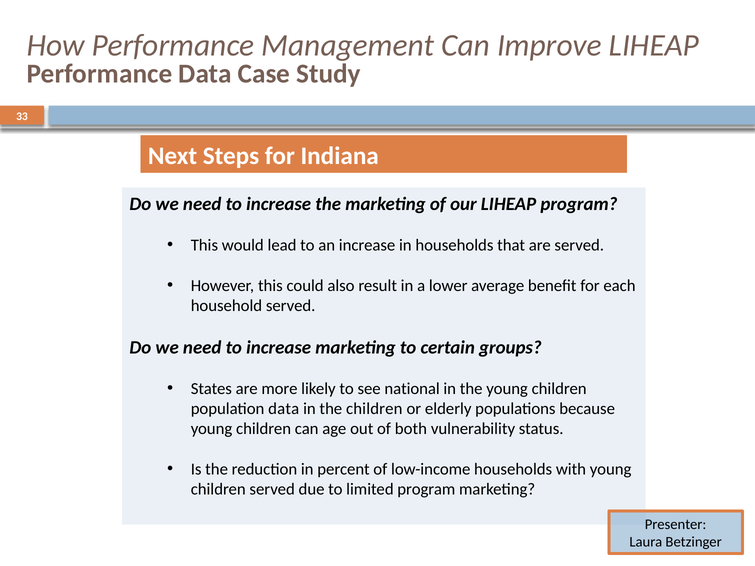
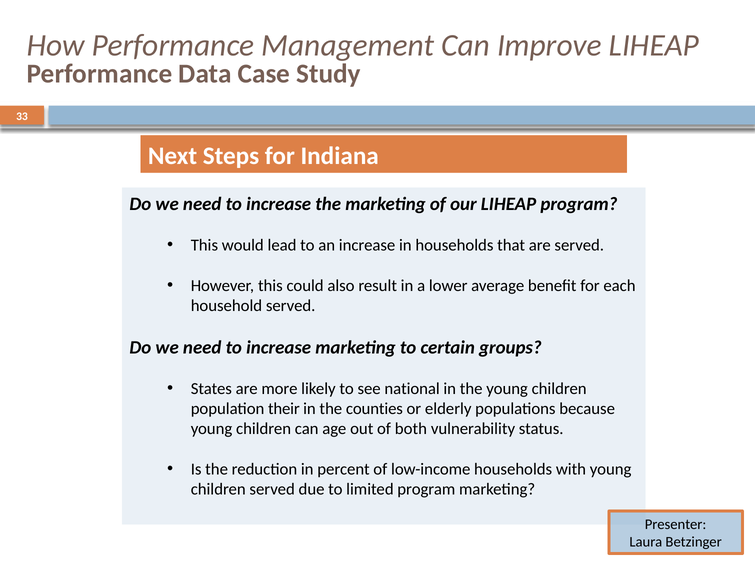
population data: data -> their (284, 409)
the children: children -> counties (374, 409)
